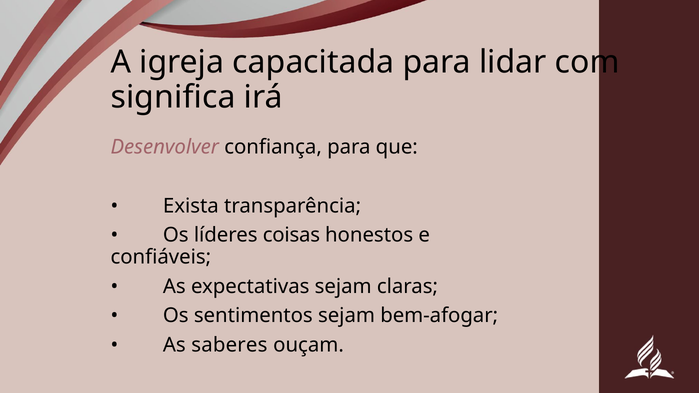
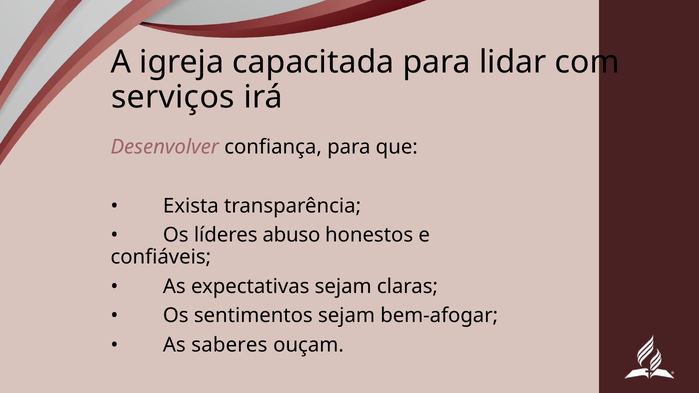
significa: significa -> serviços (173, 97)
coisas: coisas -> abuso (291, 235)
